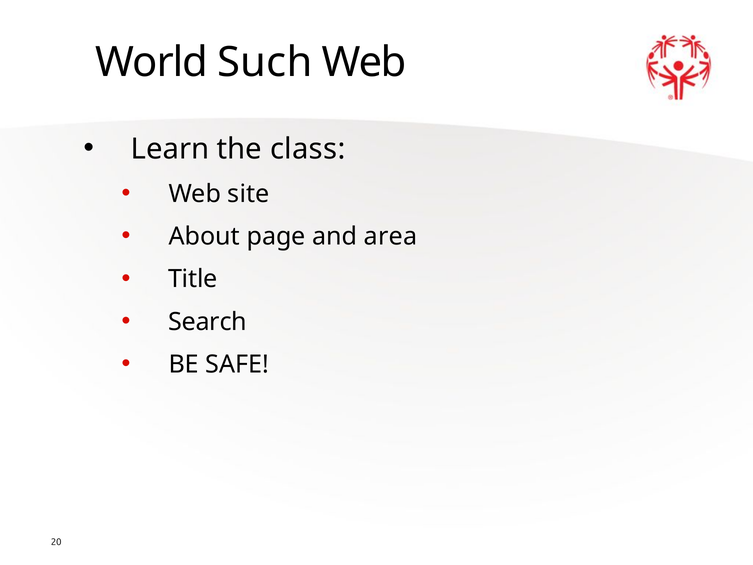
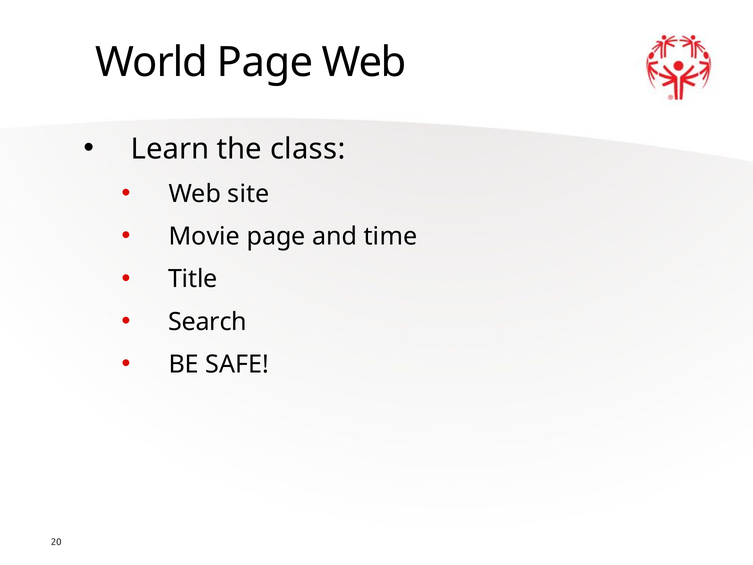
World Such: Such -> Page (265, 63)
About: About -> Movie (204, 236)
area: area -> time (390, 236)
